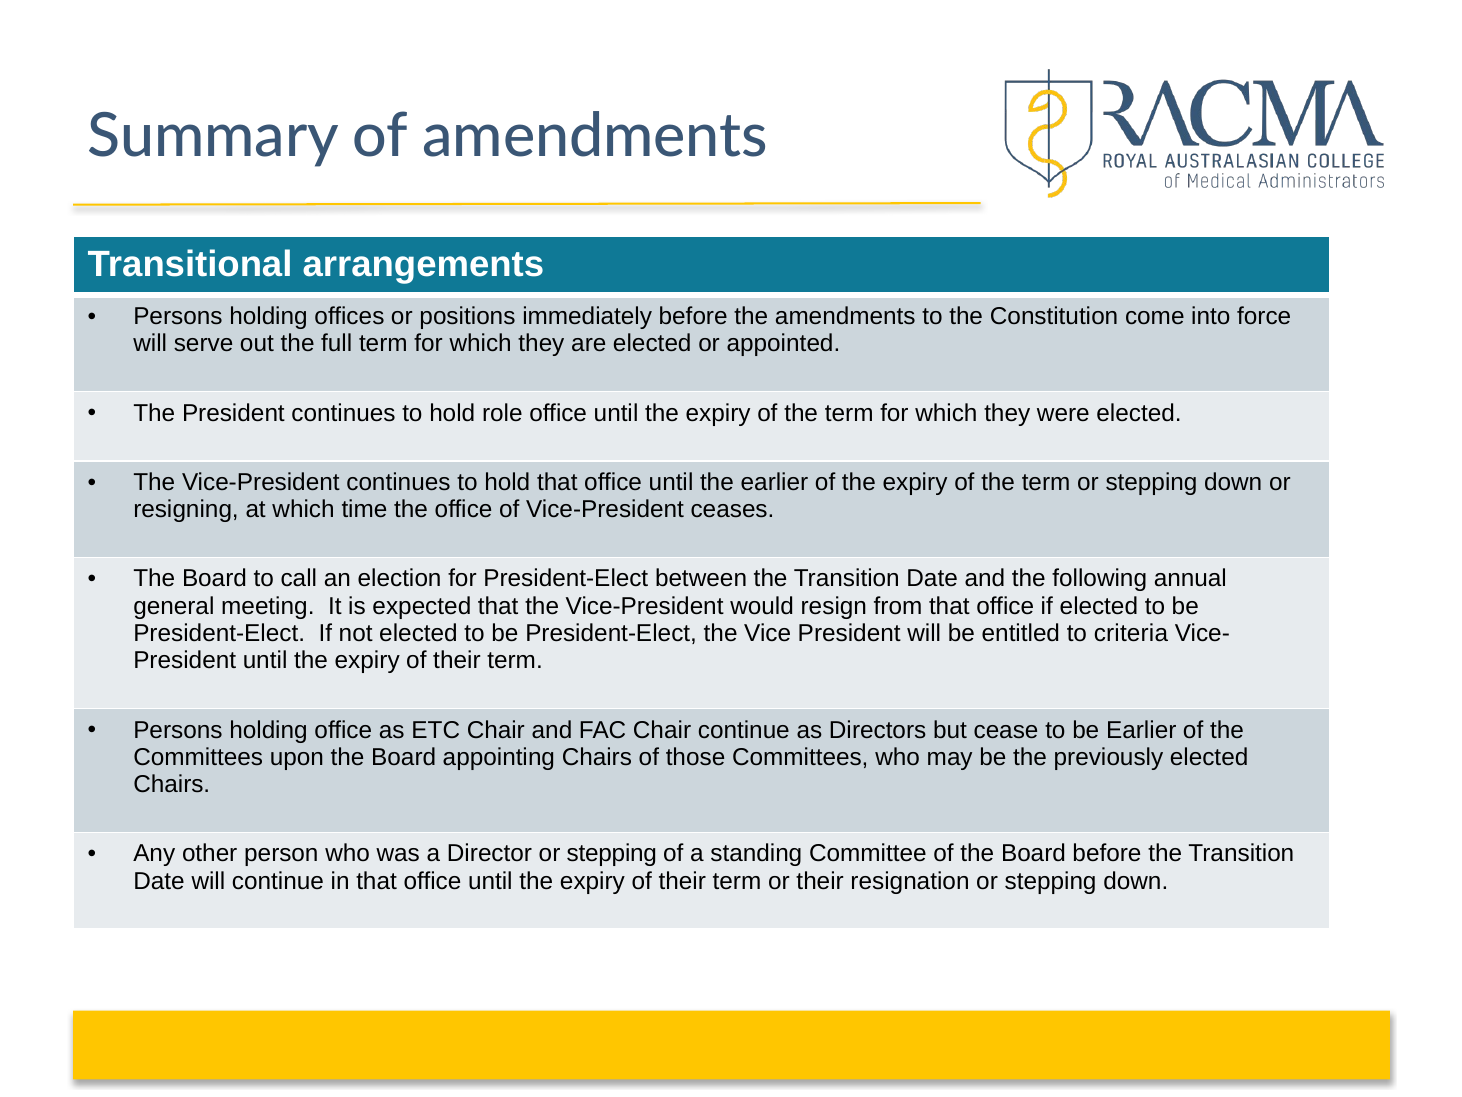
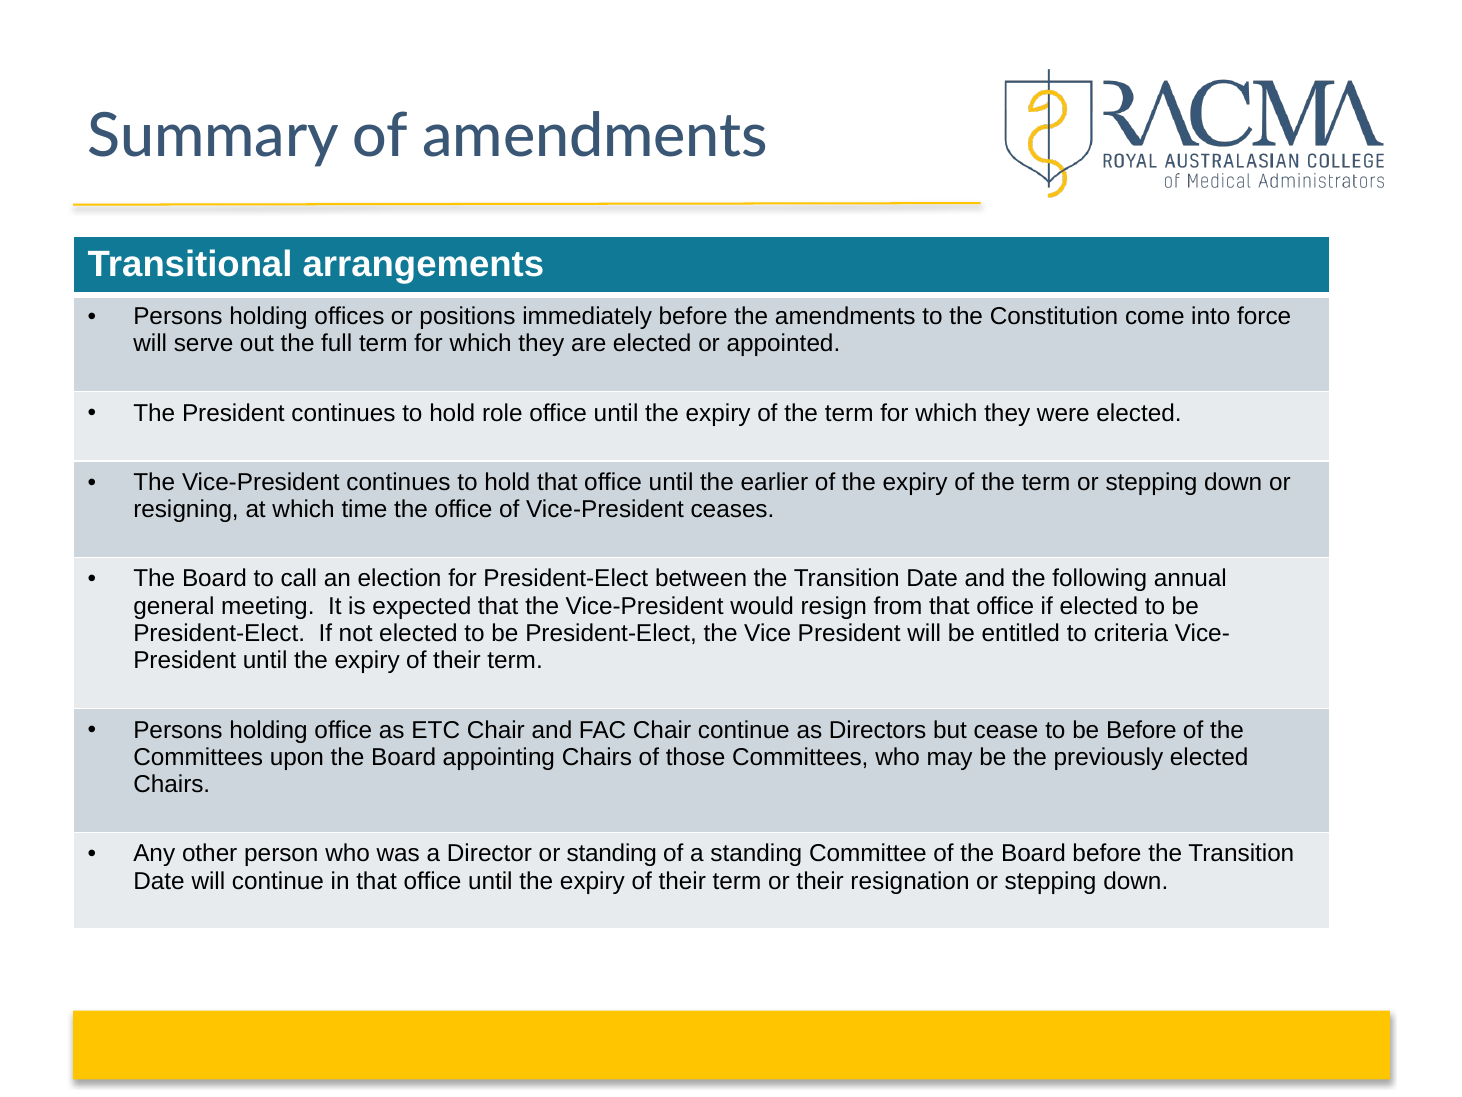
be Earlier: Earlier -> Before (1141, 730)
Director or stepping: stepping -> standing (612, 854)
